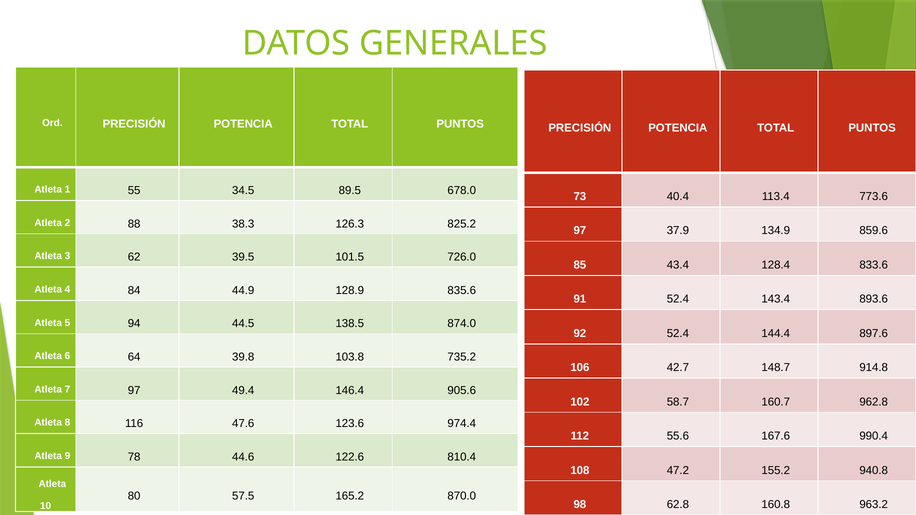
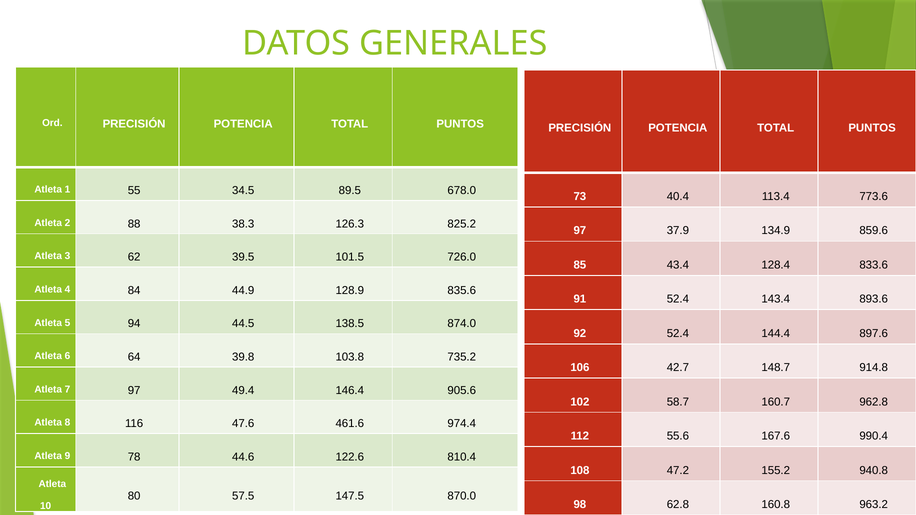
123.6: 123.6 -> 461.6 (350, 424)
165.2: 165.2 -> 147.5 (350, 496)
